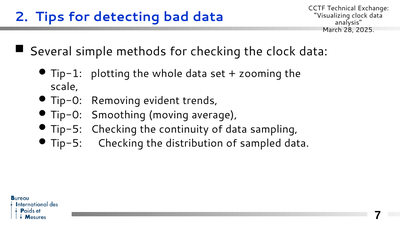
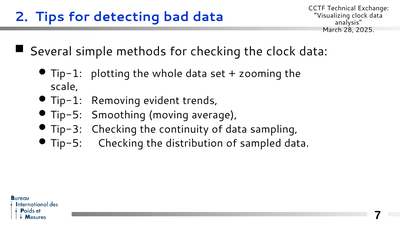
Tip-0: Tip-0 -> Tip-1 (66, 101)
Tip-0: Tip-0 -> Tip-5 (66, 115)
Tip-5: Tip-5 -> Tip-3 (66, 129)
